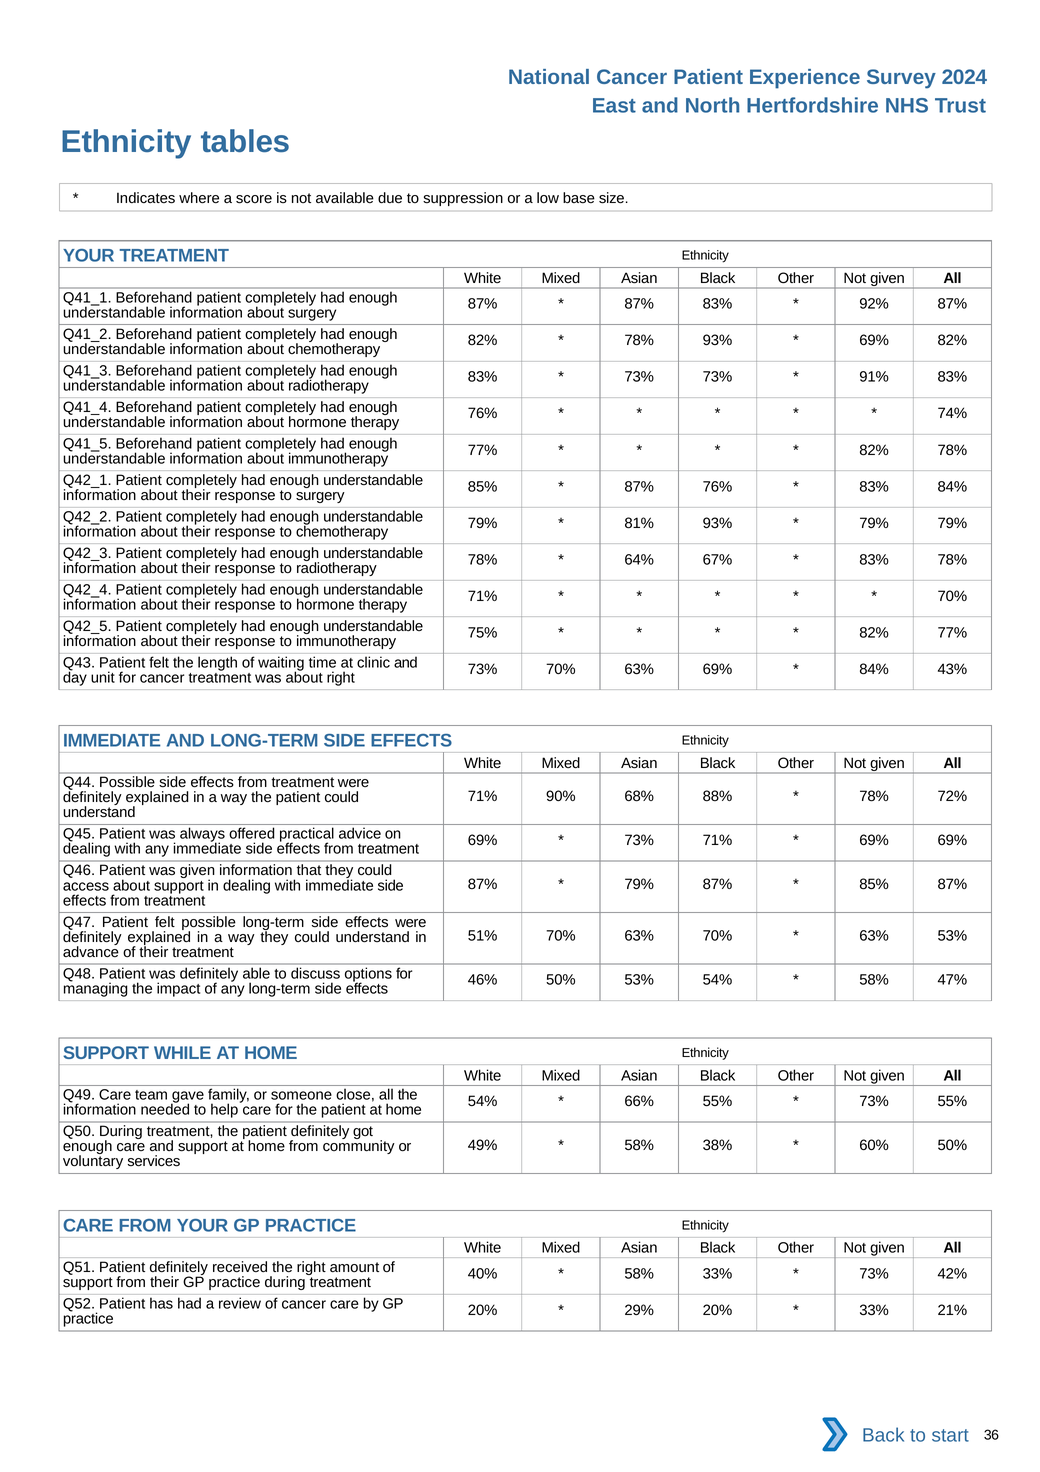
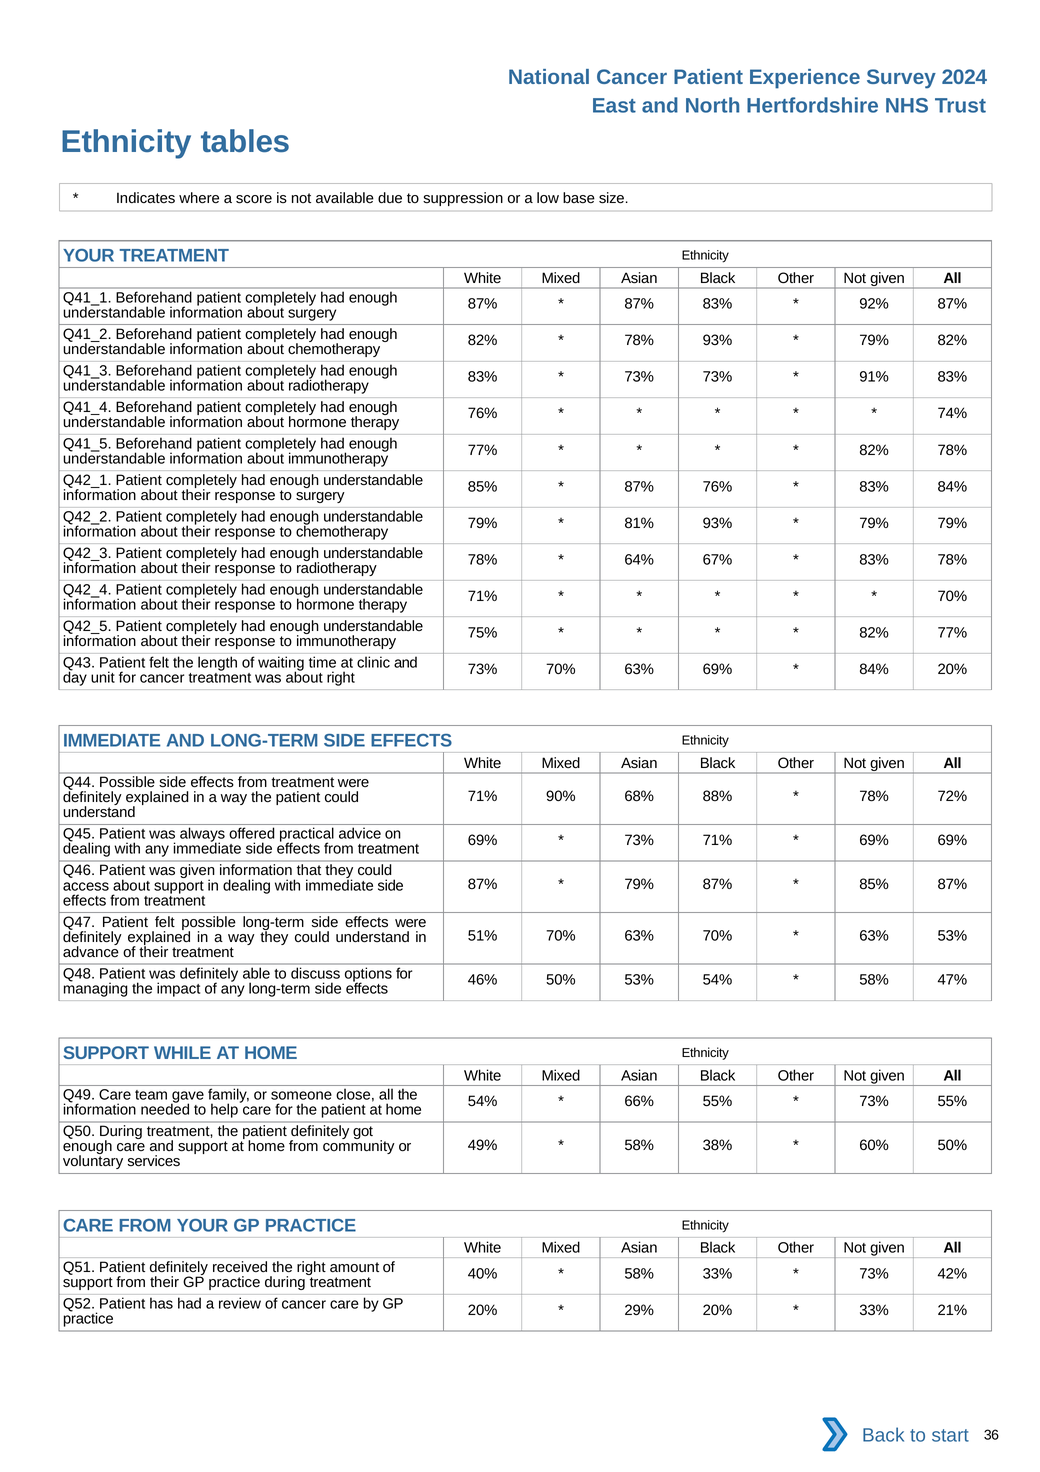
69%: 69% -> 79% (874, 340)
84% 43%: 43% -> 20% (952, 669)
